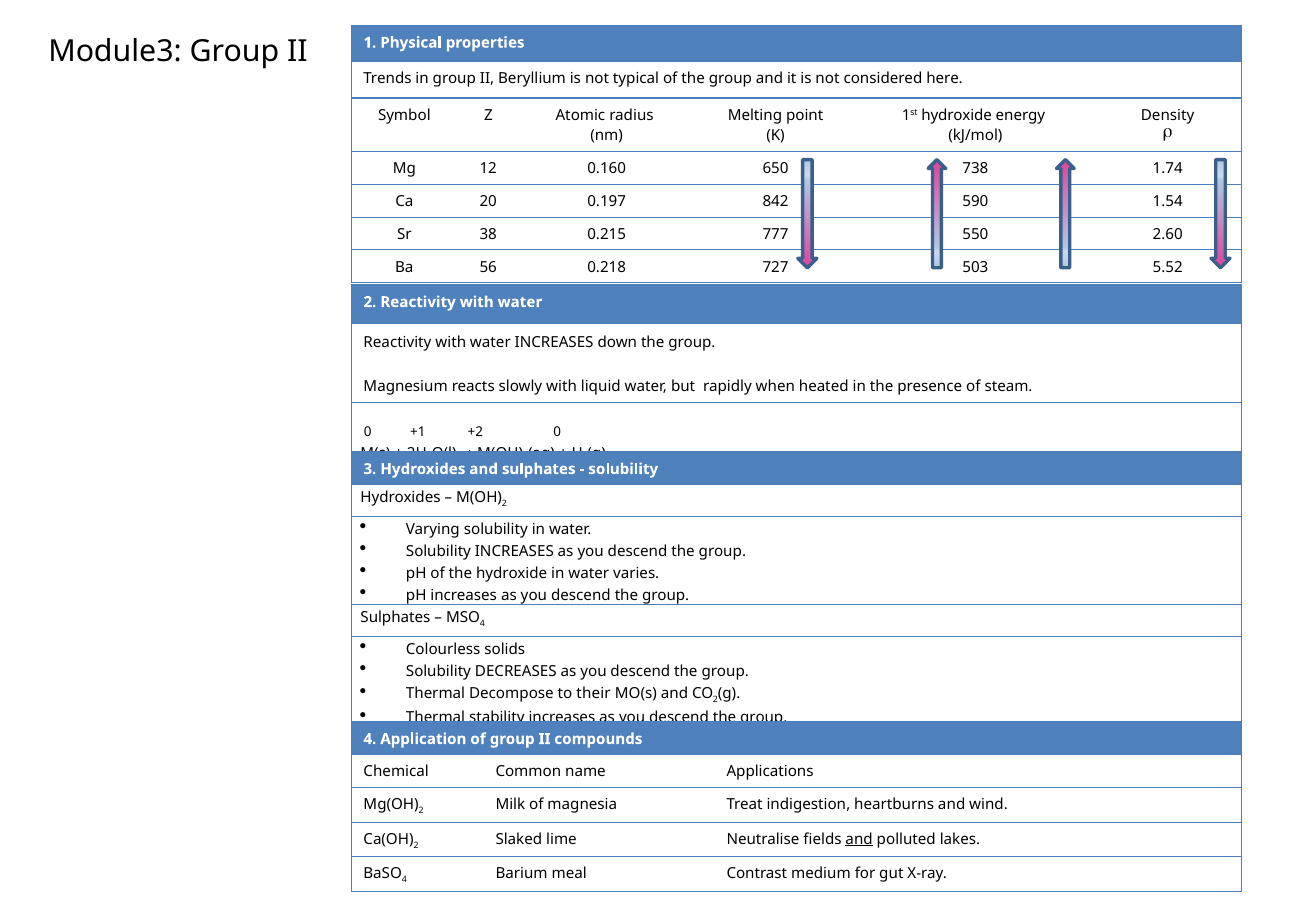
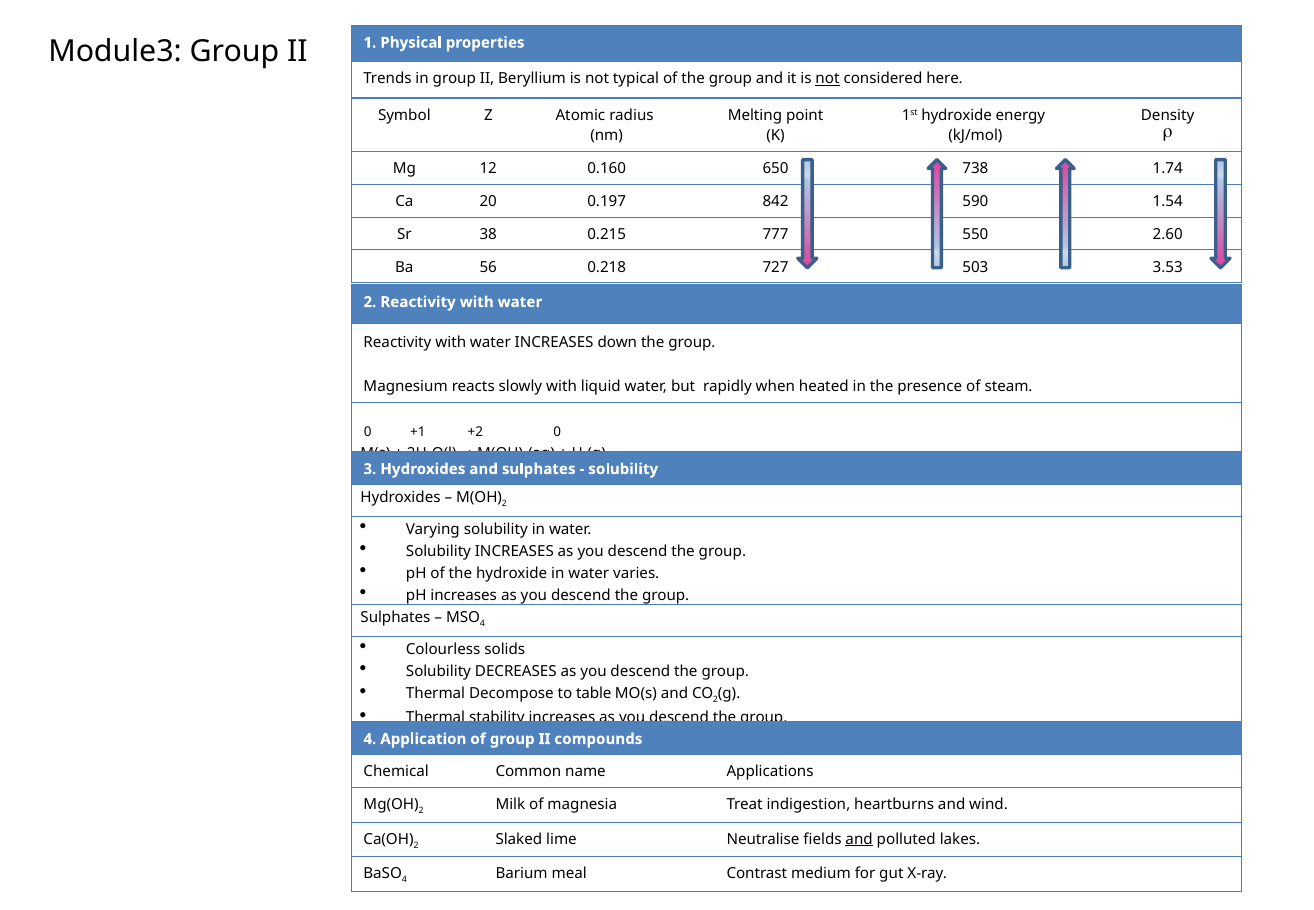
not underline: none -> present (827, 79)
5.52: 5.52 -> 3.53 (1168, 267)
their: their -> table (594, 693)
